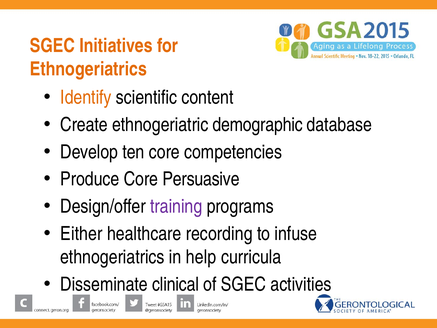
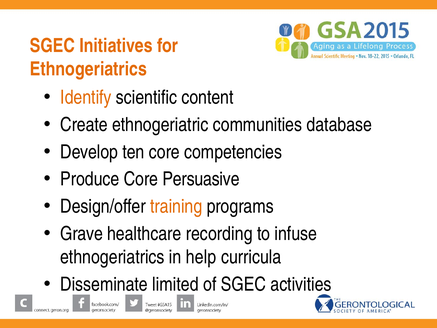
demographic: demographic -> communities (258, 125)
training colour: purple -> orange (176, 206)
Either: Either -> Grave (82, 234)
clinical: clinical -> limited (175, 284)
